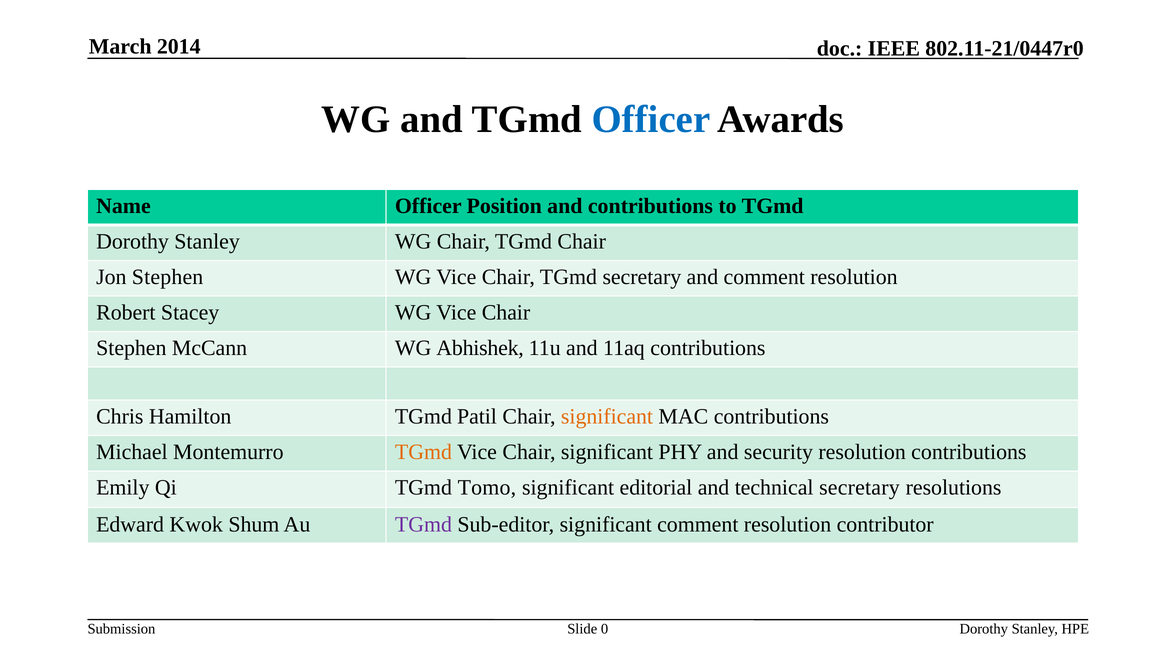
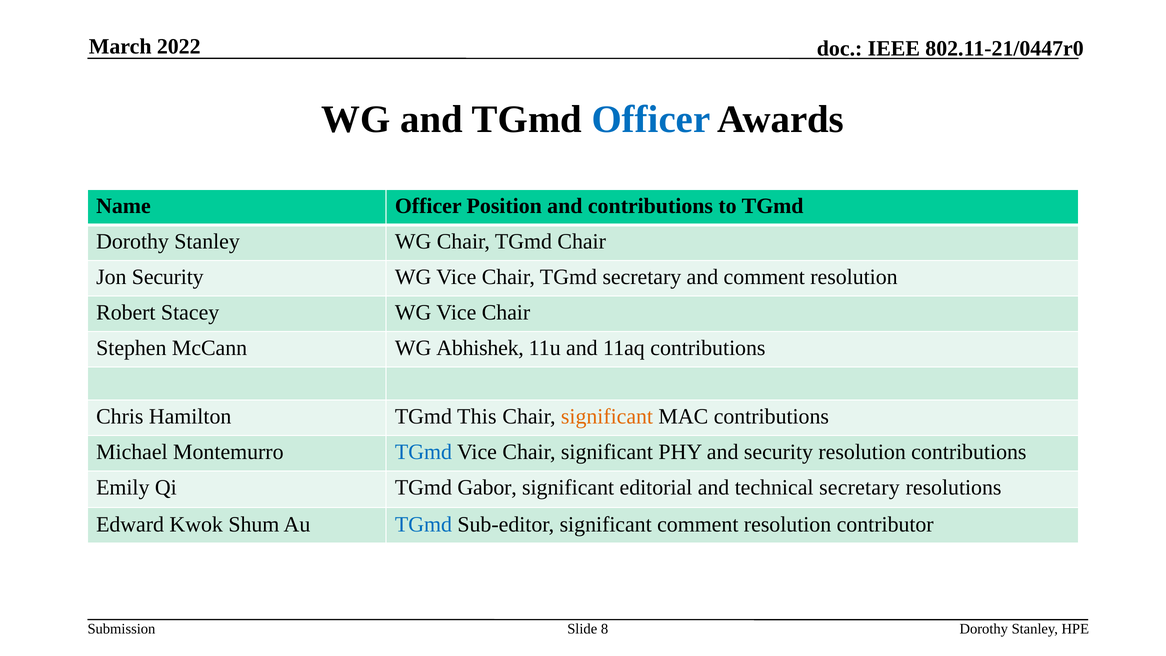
2014: 2014 -> 2022 (179, 46)
Jon Stephen: Stephen -> Security (168, 277)
Patil: Patil -> This (477, 416)
TGmd colour: orange -> blue (423, 452)
Tomo: Tomo -> Gabor (487, 487)
TGmd colour: purple -> blue (423, 524)
0: 0 -> 8 (605, 629)
